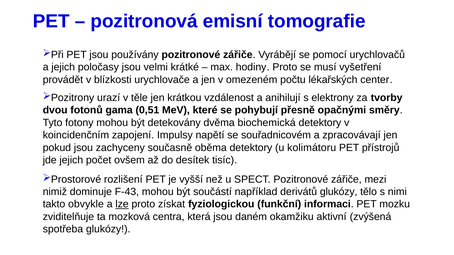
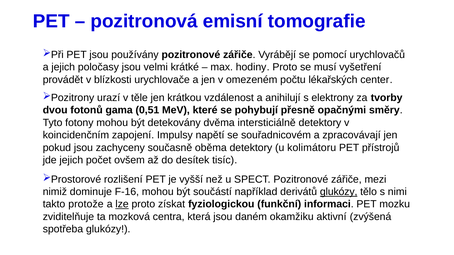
biochemická: biochemická -> intersticiálně (267, 123)
F-43: F-43 -> F-16 (127, 192)
glukózy underline: none -> present (339, 192)
obvykle: obvykle -> protože (86, 205)
